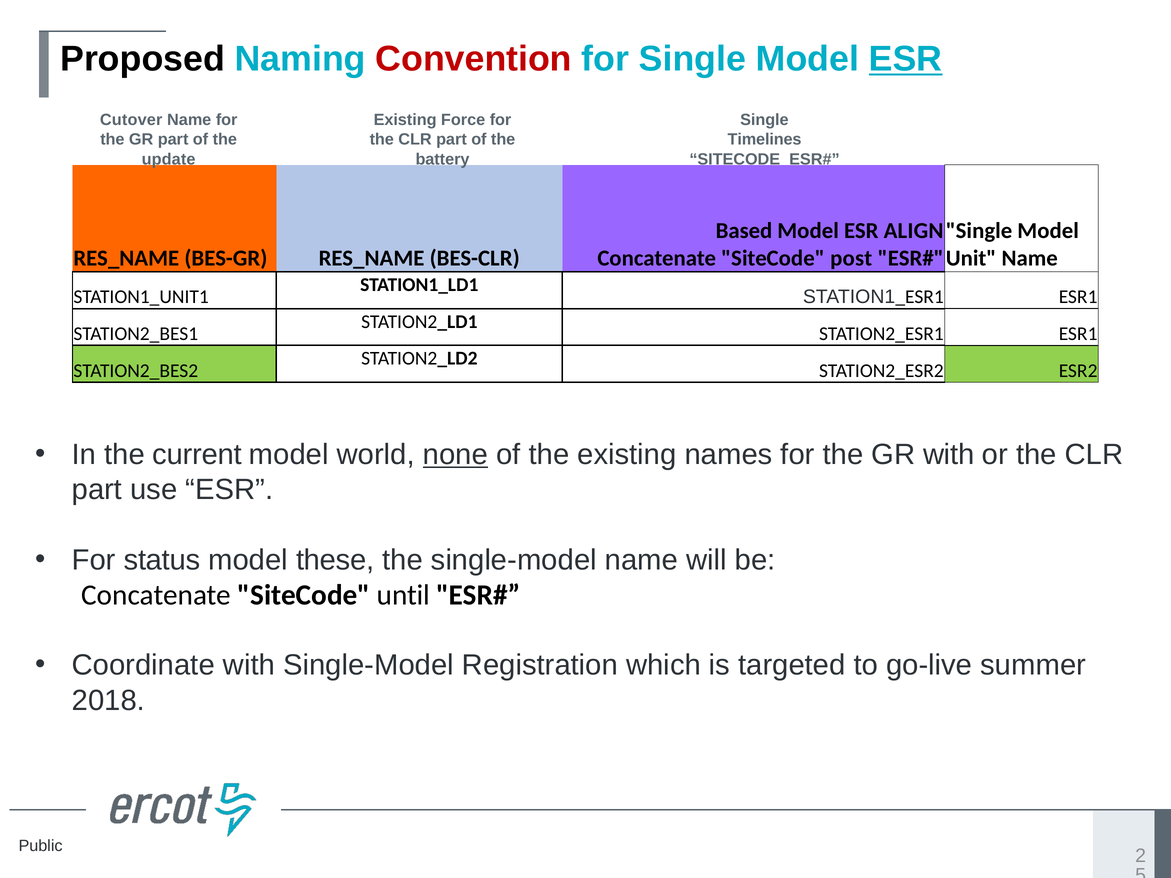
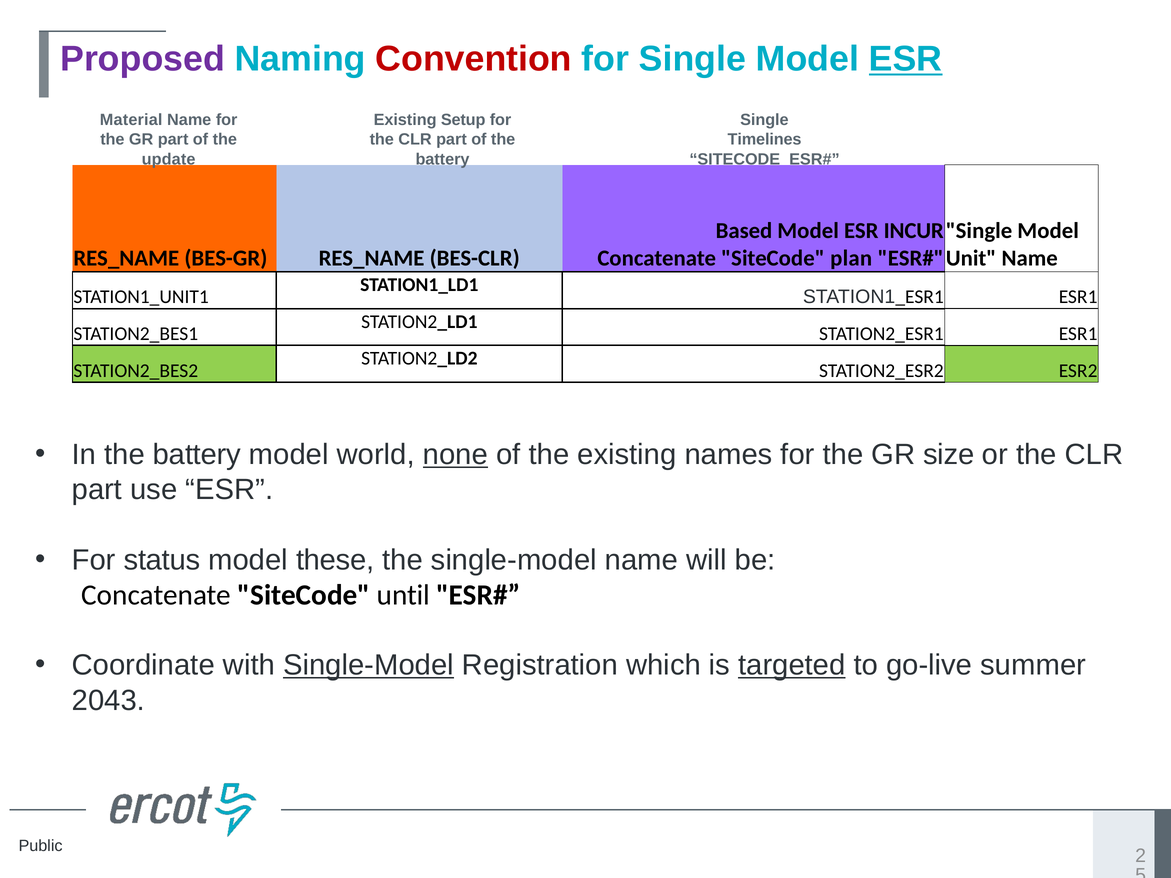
Proposed colour: black -> purple (143, 59)
Cutover: Cutover -> Material (131, 120)
Force: Force -> Setup (463, 120)
ALIGN: ALIGN -> INCUR (914, 231)
post: post -> plan (851, 258)
In the current: current -> battery (197, 455)
GR with: with -> size (949, 455)
Single-Model underline: none -> present (368, 665)
targeted underline: none -> present (792, 665)
2018: 2018 -> 2043 (108, 701)
